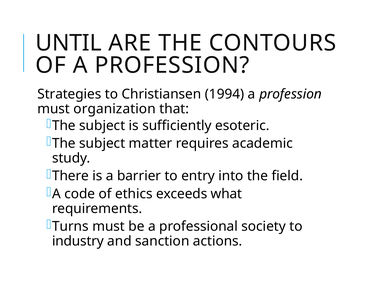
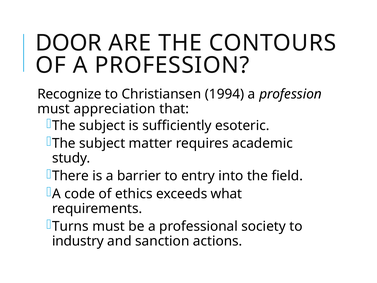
UNTIL: UNTIL -> DOOR (69, 43)
Strategies: Strategies -> Recognize (69, 94)
organization: organization -> appreciation (115, 109)
